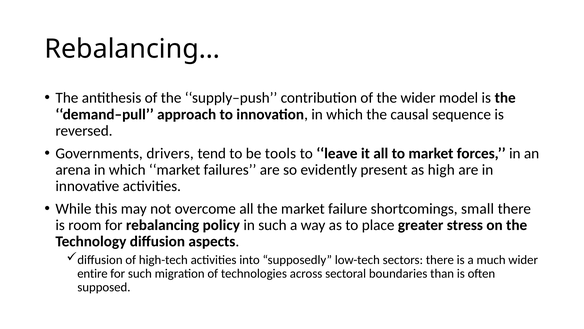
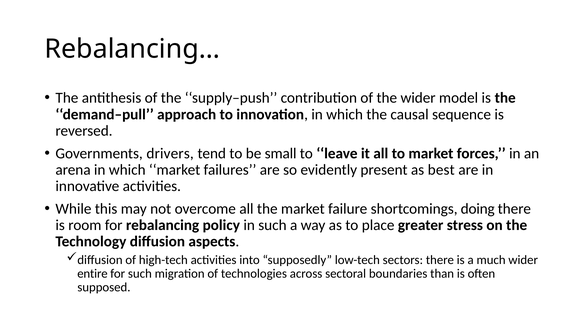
tools: tools -> small (281, 153)
high: high -> best (441, 170)
small: small -> doing (478, 208)
